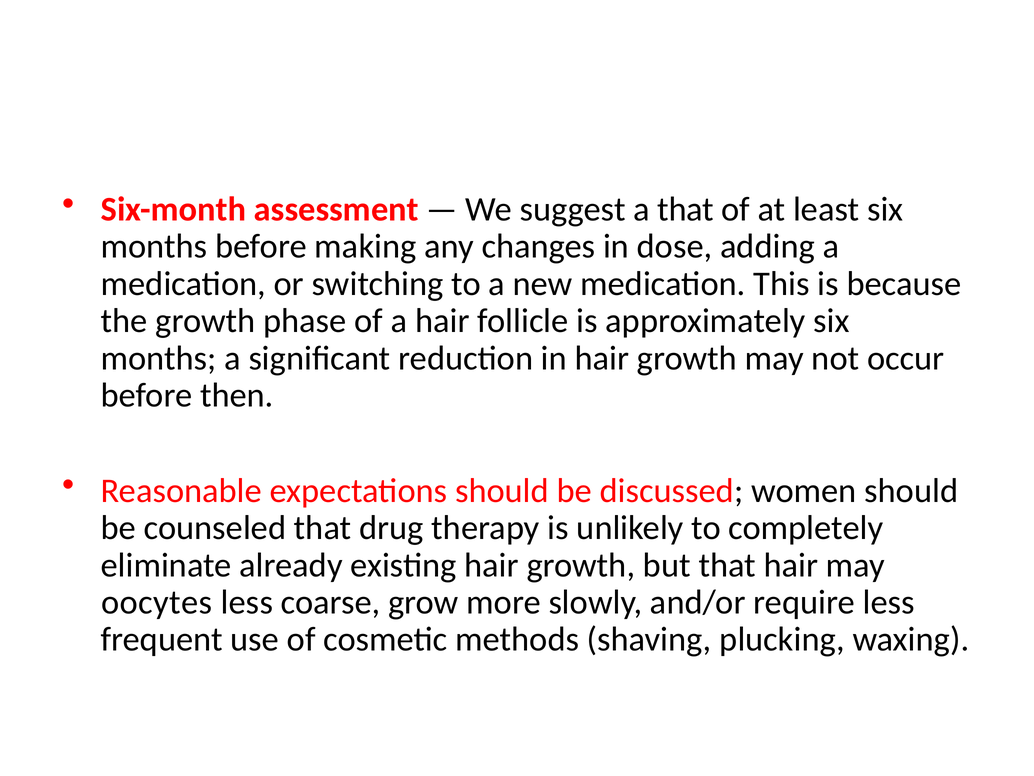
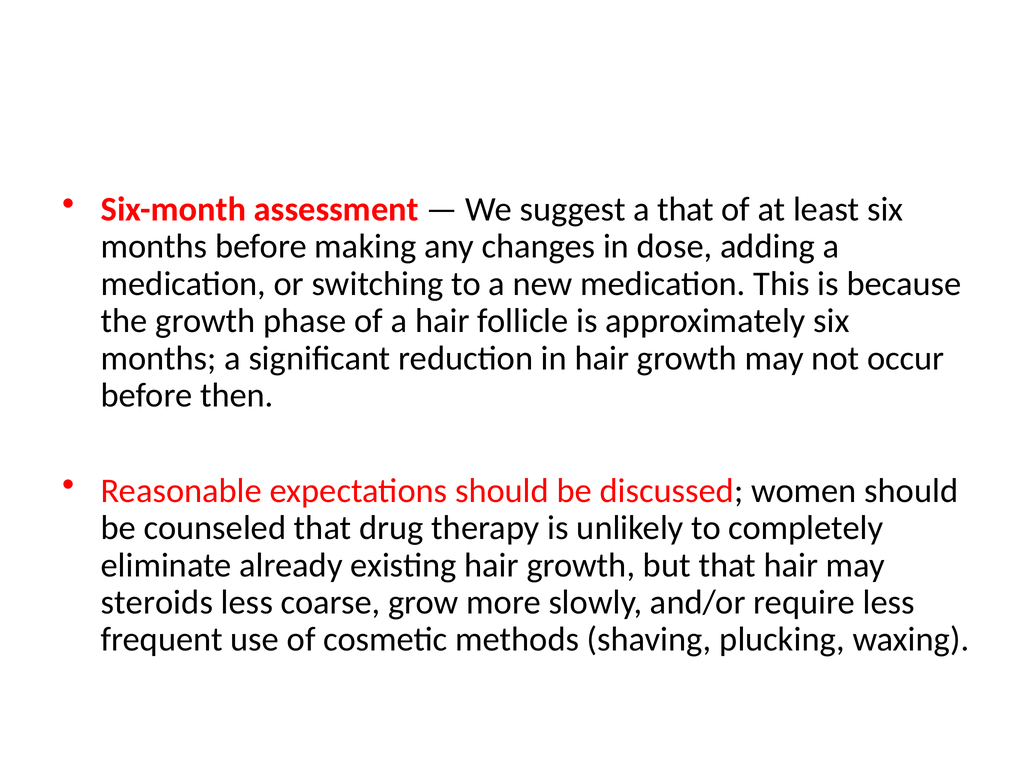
oocytes: oocytes -> steroids (157, 602)
